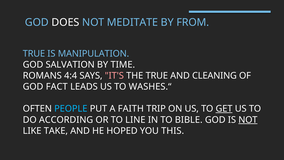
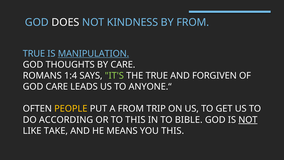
MEDITATE: MEDITATE -> KINDNESS (132, 22)
MANIPULATION underline: none -> present (94, 54)
SALVATION: SALVATION -> THOUGHTS (70, 65)
BY TIME: TIME -> CARE (123, 65)
4:4: 4:4 -> 1:4 (71, 76)
IT'S colour: pink -> light green (114, 76)
CLEANING: CLEANING -> FORGIVEN (214, 76)
GOD FACT: FACT -> CARE (57, 87)
WASHES.“: WASHES.“ -> ANYONE.“ (150, 87)
PEOPLE colour: light blue -> yellow (71, 109)
A FAITH: FAITH -> FROM (131, 109)
GET underline: present -> none (224, 109)
TO LINE: LINE -> THIS (135, 120)
HOPED: HOPED -> MEANS (122, 131)
